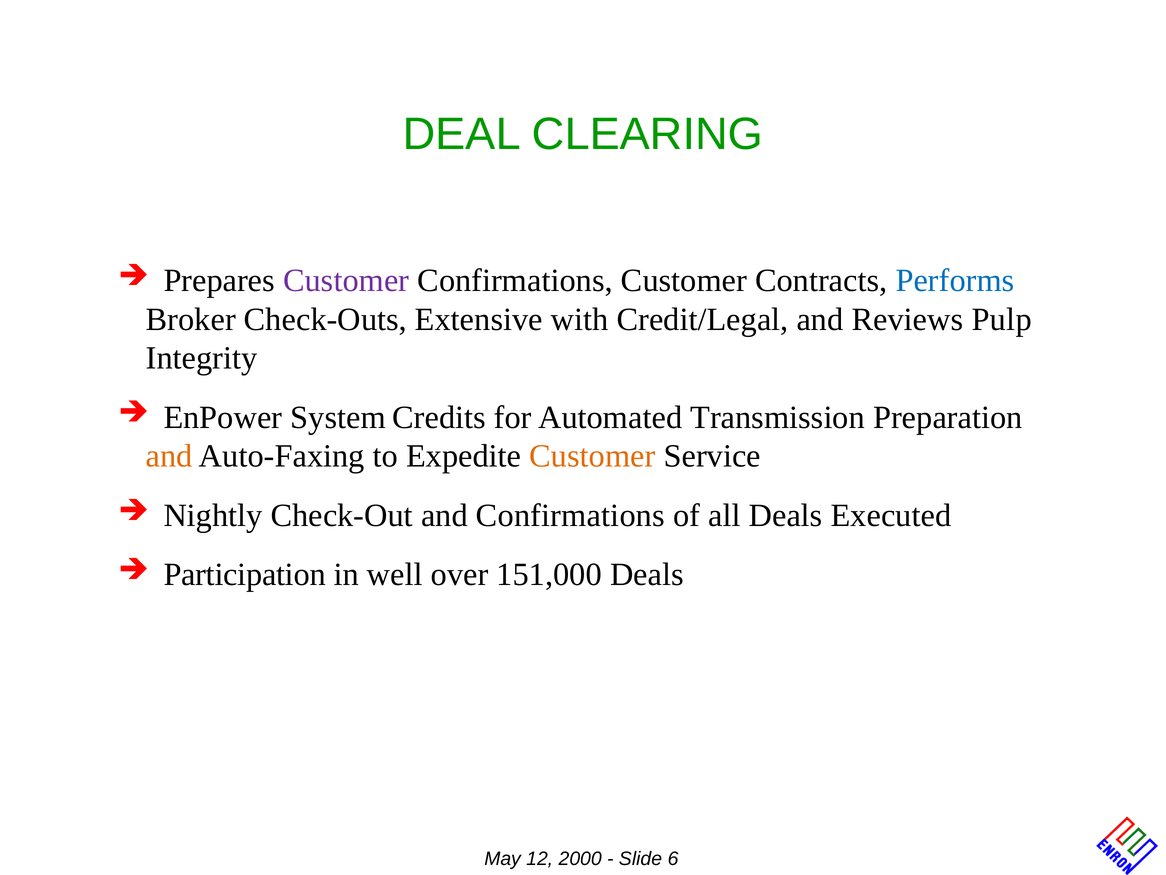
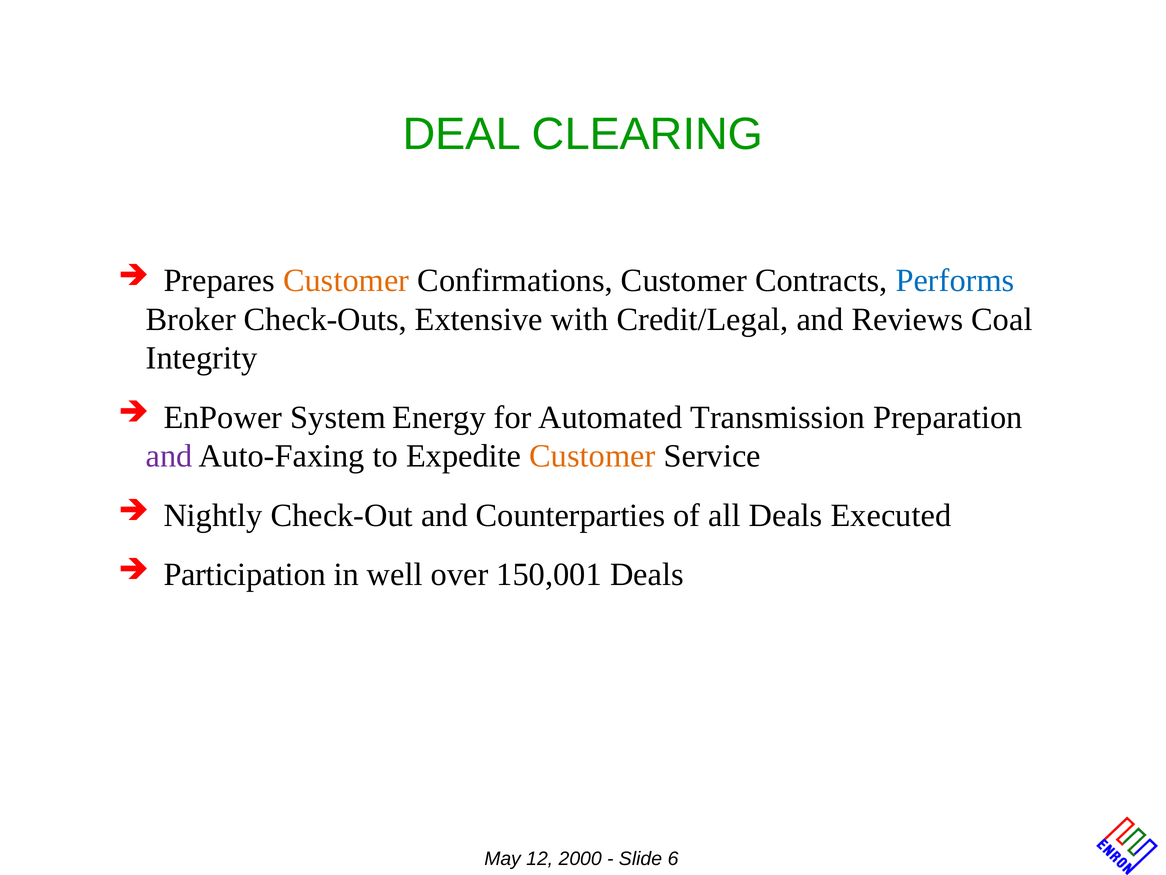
Customer colour: purple -> orange (346, 280)
Pulp: Pulp -> Coal (1002, 319)
Credits: Credits -> Energy (439, 417)
and colour: orange -> purple (169, 456)
and Confirmations: Confirmations -> Counterparties (571, 515)
151,000: 151,000 -> 150,001 (549, 574)
